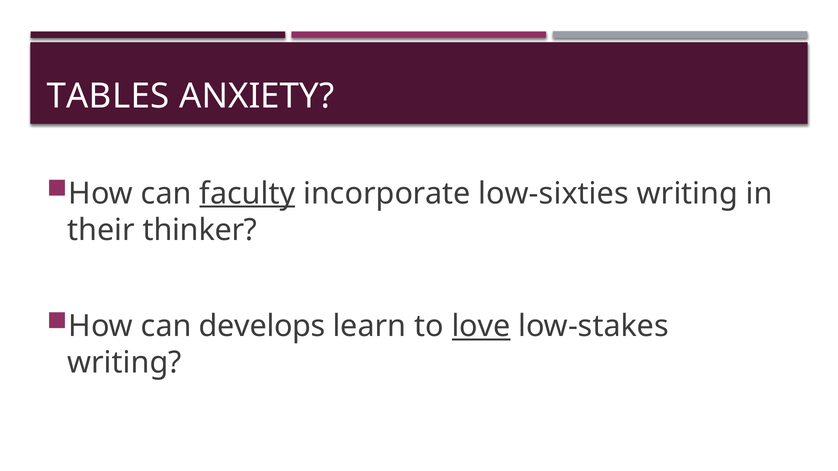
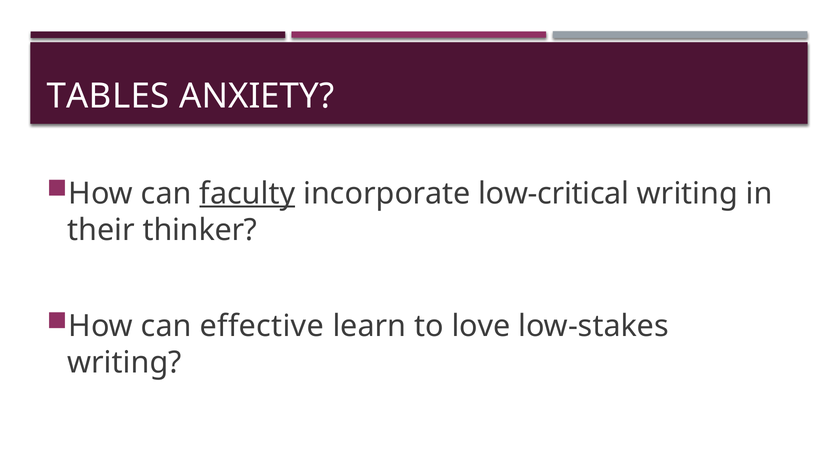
low-sixties: low-sixties -> low-critical (554, 194)
develops: develops -> effective (262, 326)
love underline: present -> none (481, 326)
